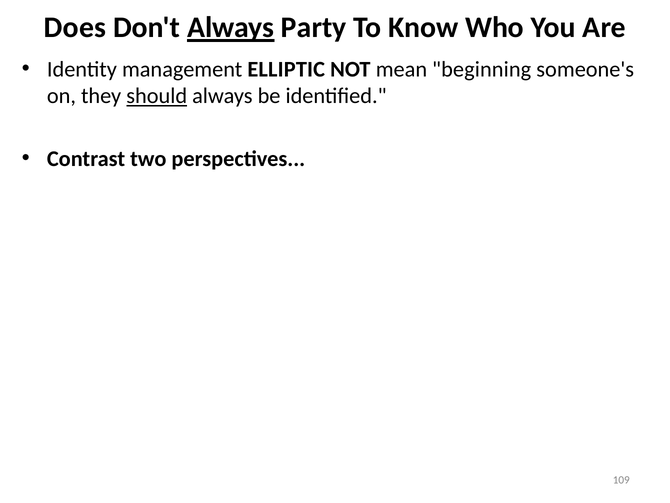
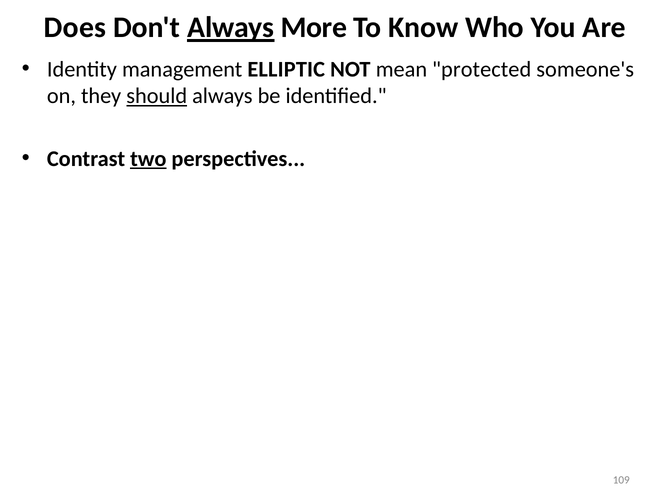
Party: Party -> More (314, 27)
beginning: beginning -> protected (482, 69)
two underline: none -> present (148, 158)
